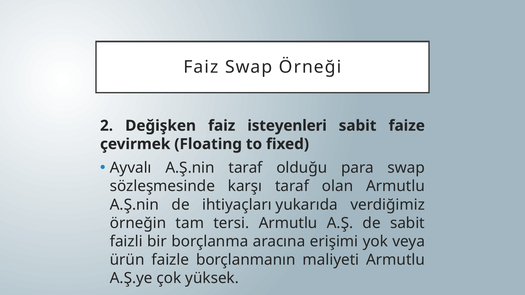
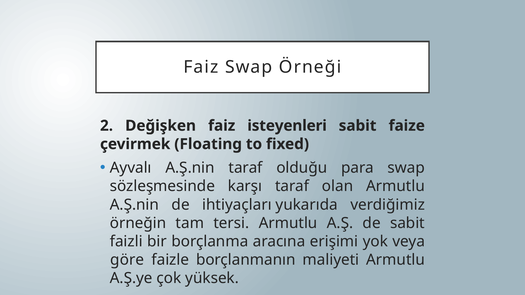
ürün: ürün -> göre (127, 260)
